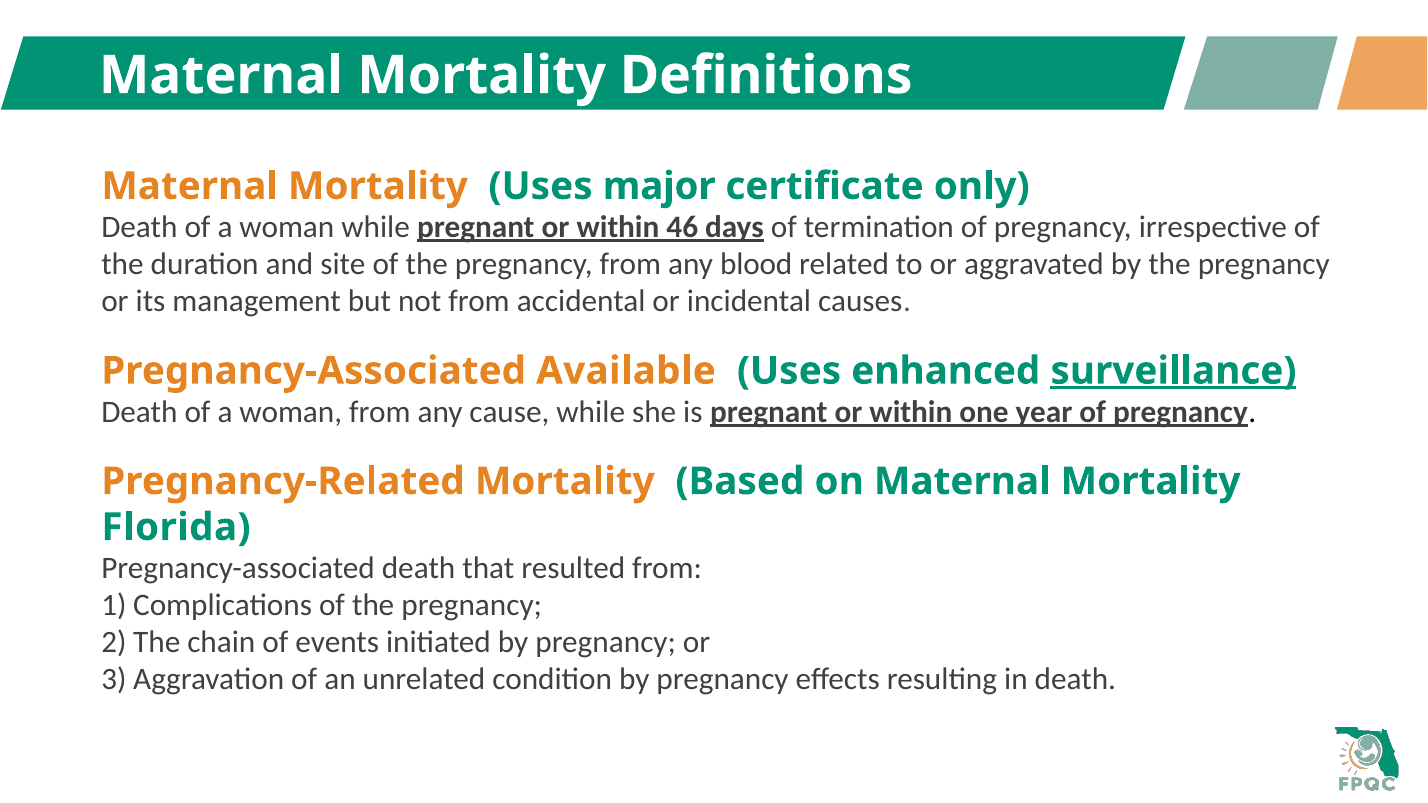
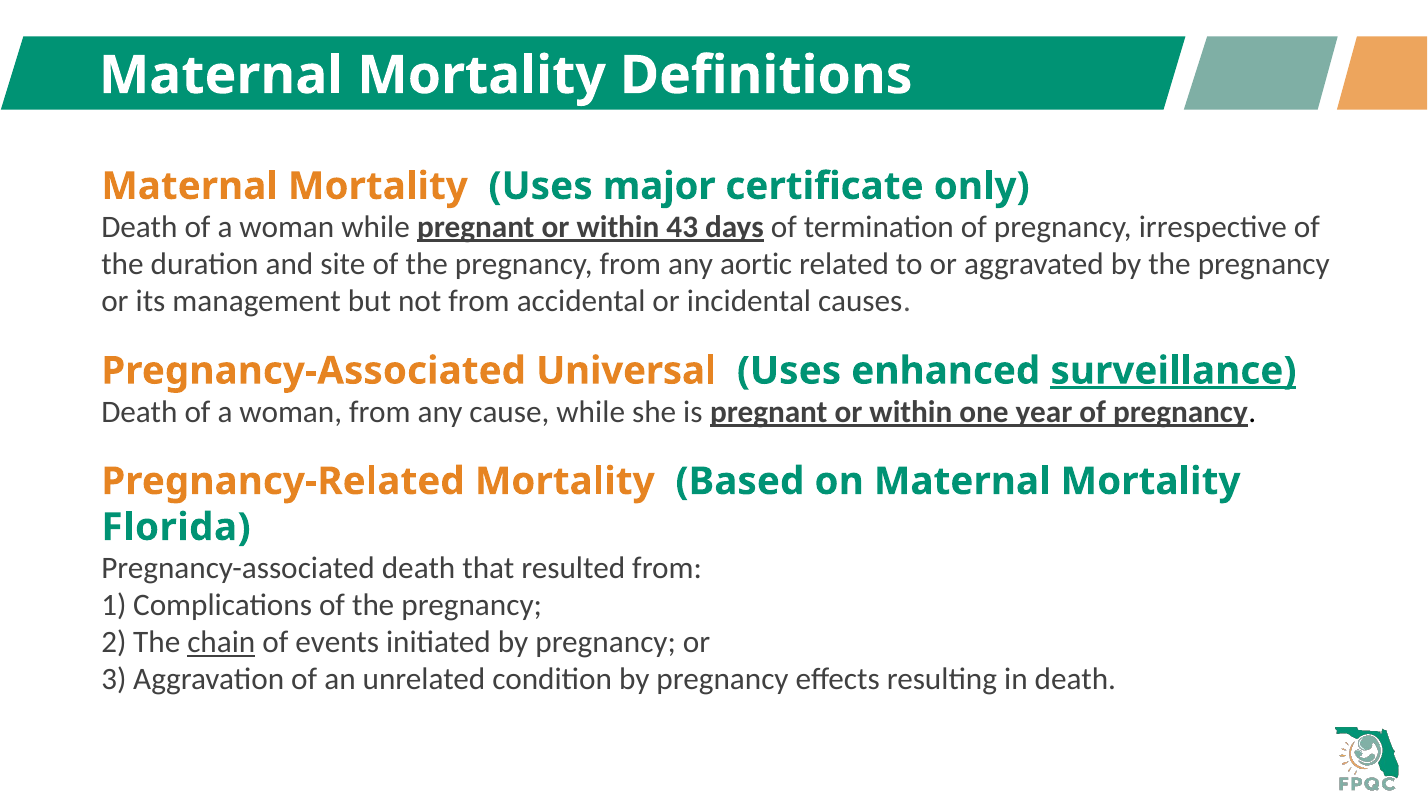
46: 46 -> 43 (682, 227)
blood: blood -> aortic (756, 264)
Available: Available -> Universal (626, 371)
chain underline: none -> present (221, 643)
